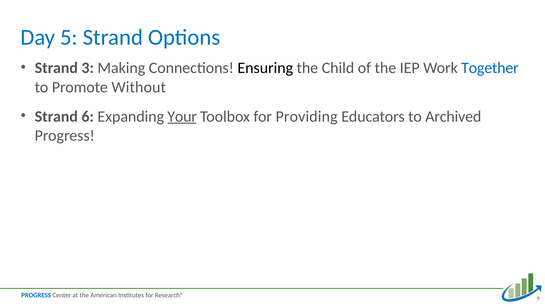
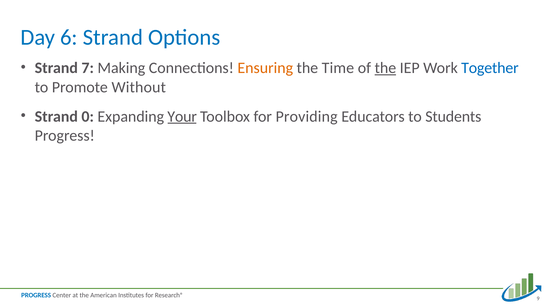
5: 5 -> 6 (69, 37)
3: 3 -> 7 (88, 68)
Ensuring colour: black -> orange (265, 68)
Child: Child -> Time (338, 68)
the underline: none -> present (385, 68)
6: 6 -> 0 (88, 116)
Archived: Archived -> Students (453, 116)
